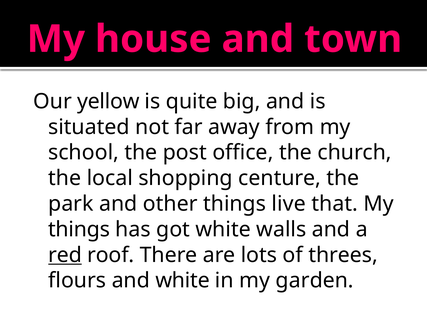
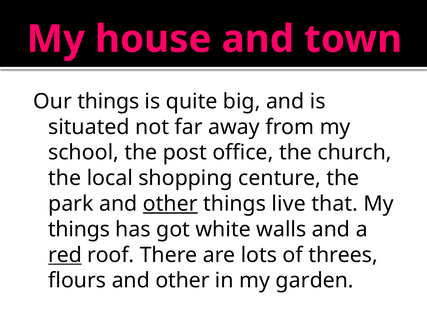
Our yellow: yellow -> things (108, 101)
other underline: none -> present (170, 204)
flours and white: white -> other (183, 281)
